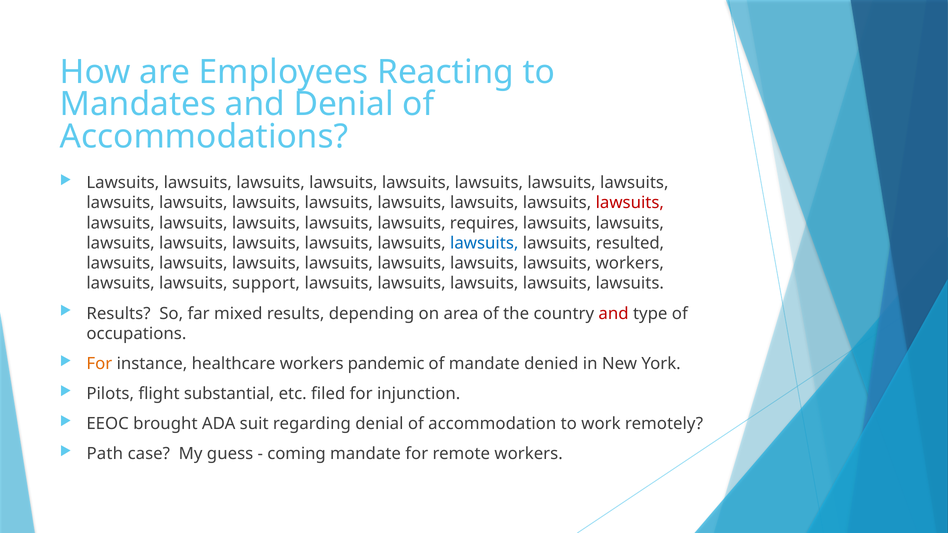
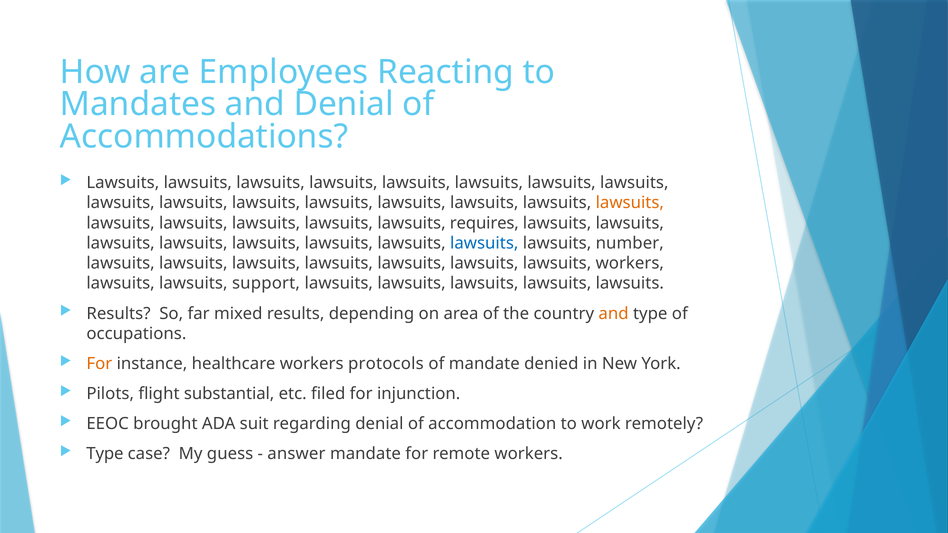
lawsuits colour: red -> orange (630, 203)
resulted: resulted -> number (630, 243)
and colour: red -> orange (614, 314)
pandemic: pandemic -> protocols (386, 364)
Path: Path -> Type (105, 454)
coming: coming -> answer (296, 454)
